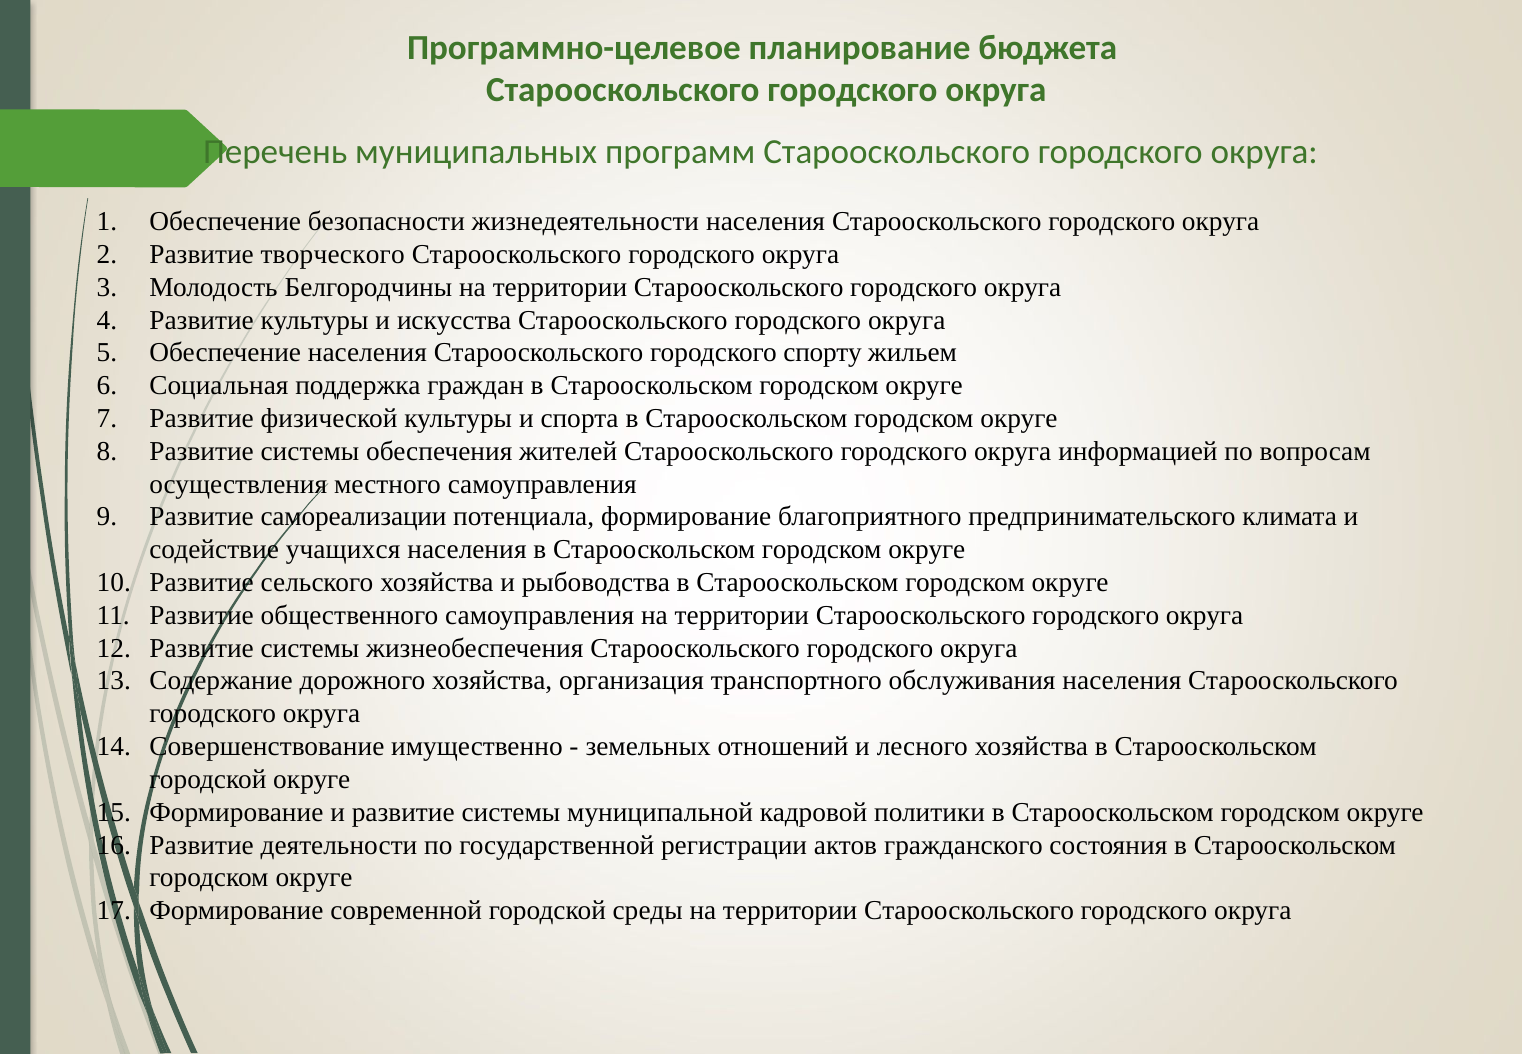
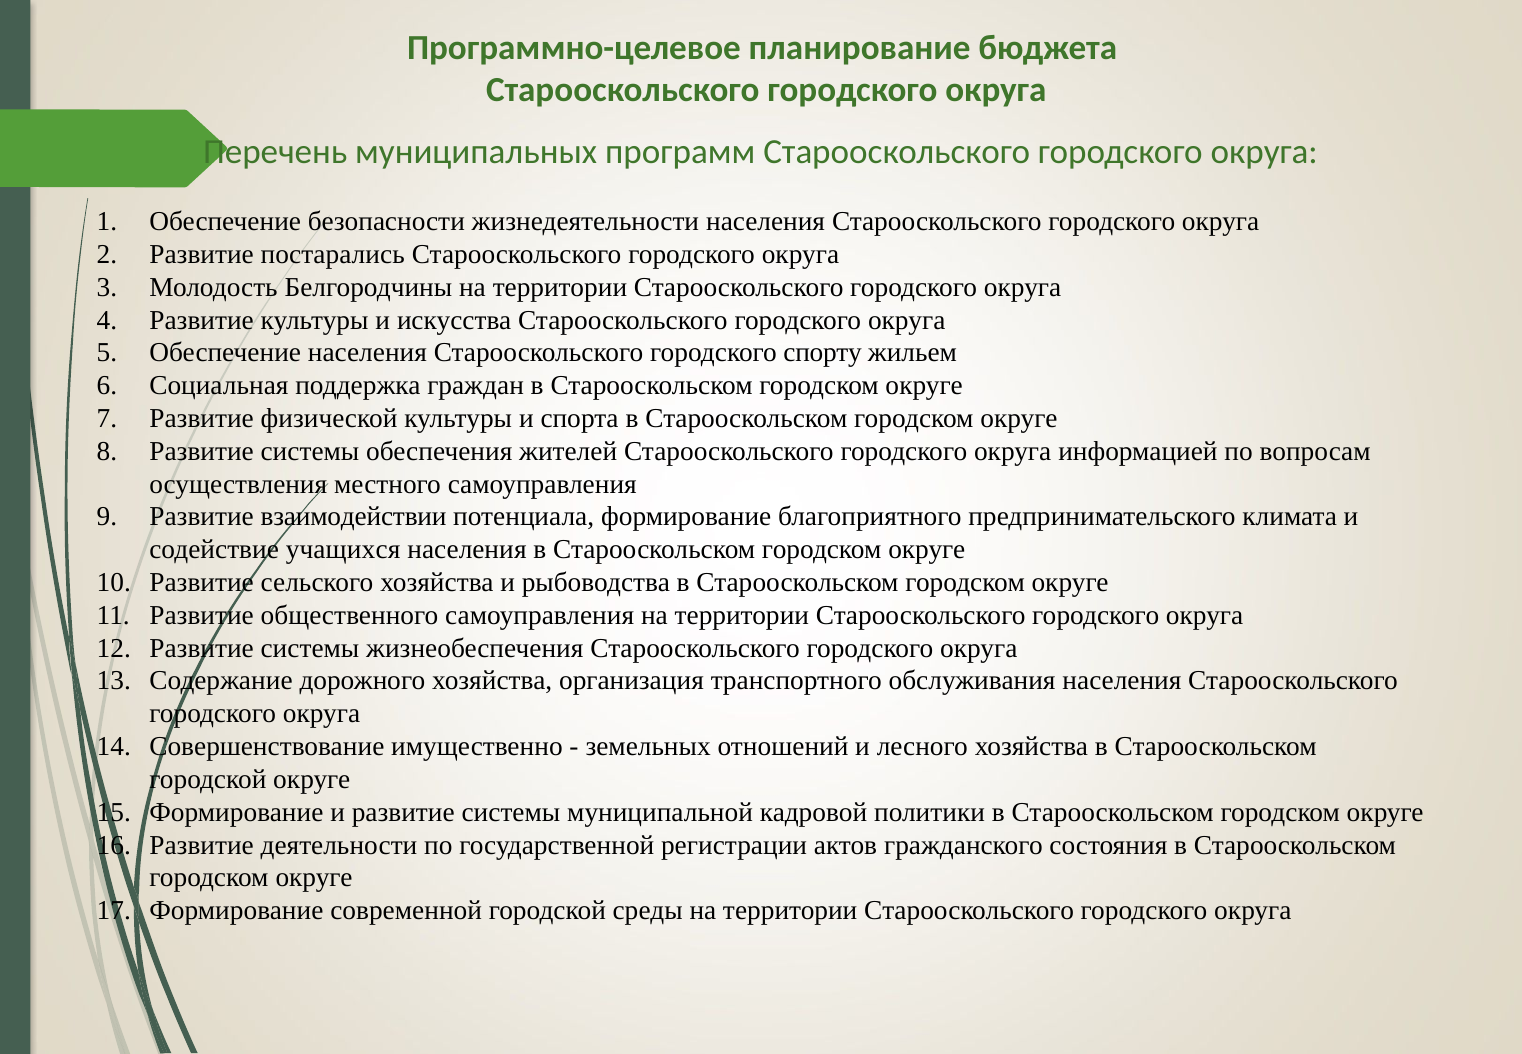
творческого: творческого -> постарались (333, 254)
самореализации: самореализации -> взаимодействии (354, 517)
